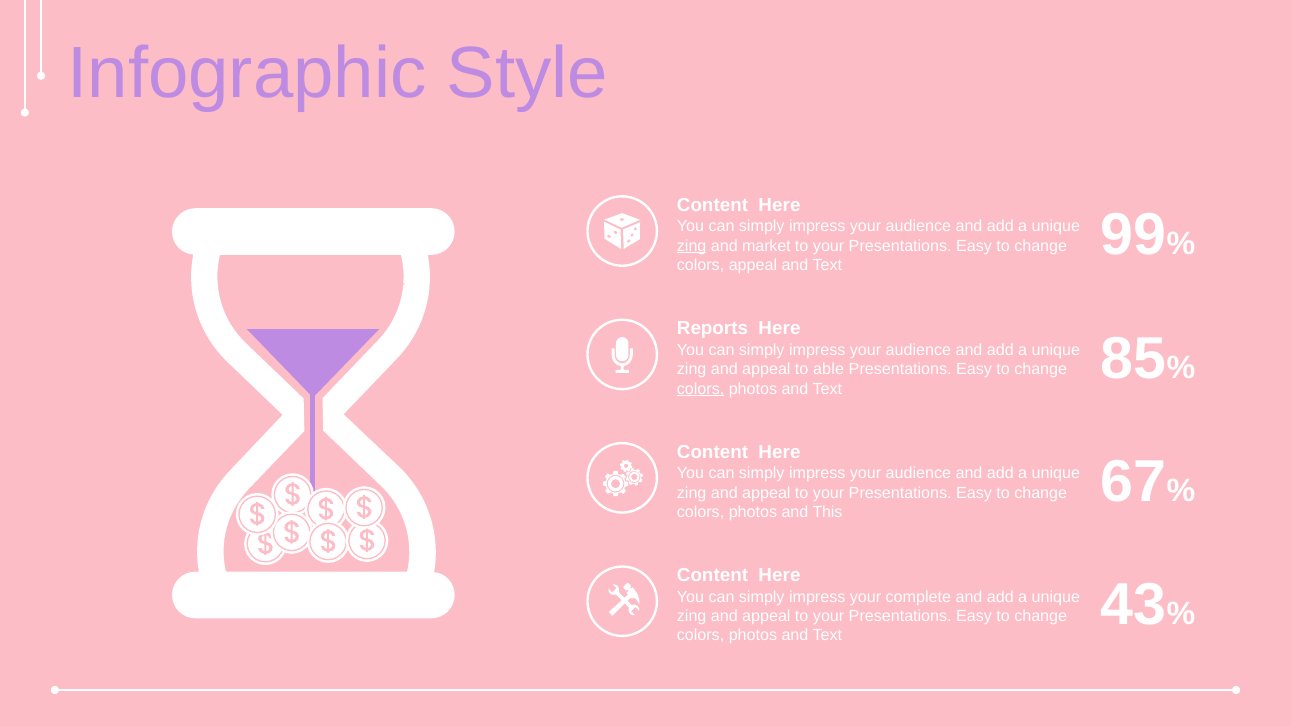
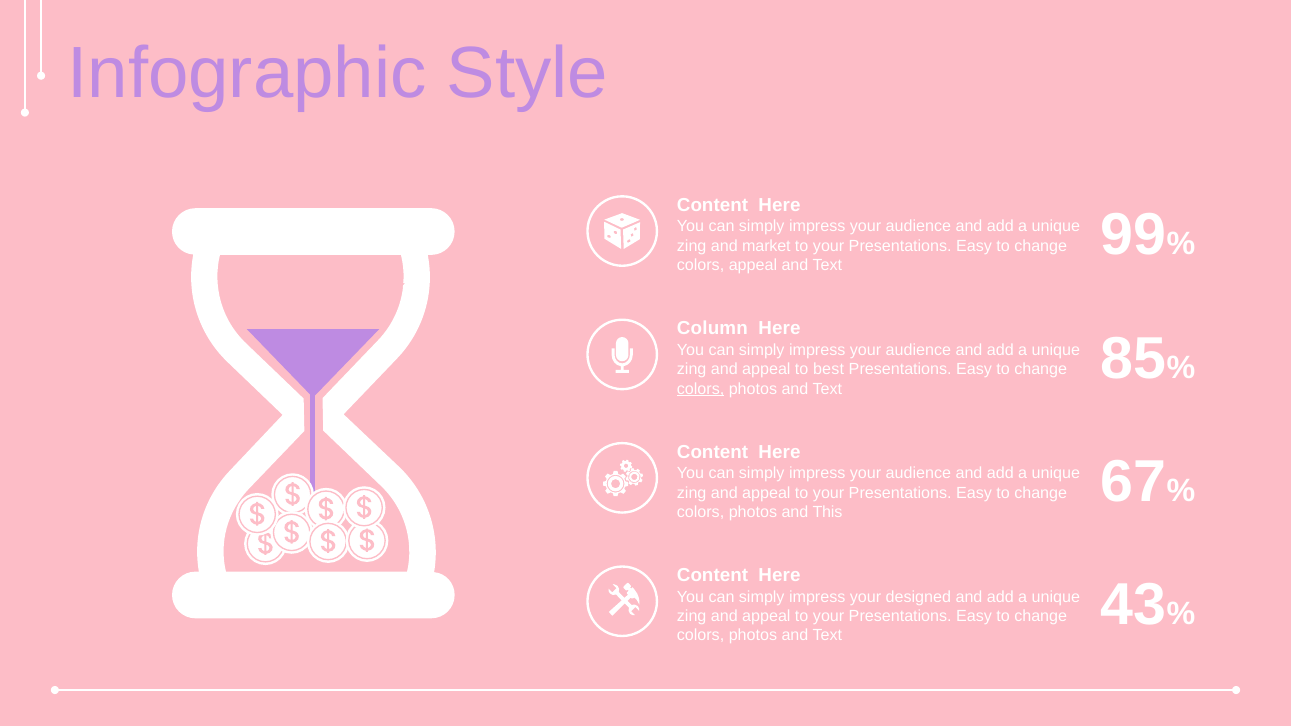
zing underline: present -> none (692, 246)
Reports: Reports -> Column (712, 329)
able: able -> best (829, 369)
complete: complete -> designed (918, 597)
